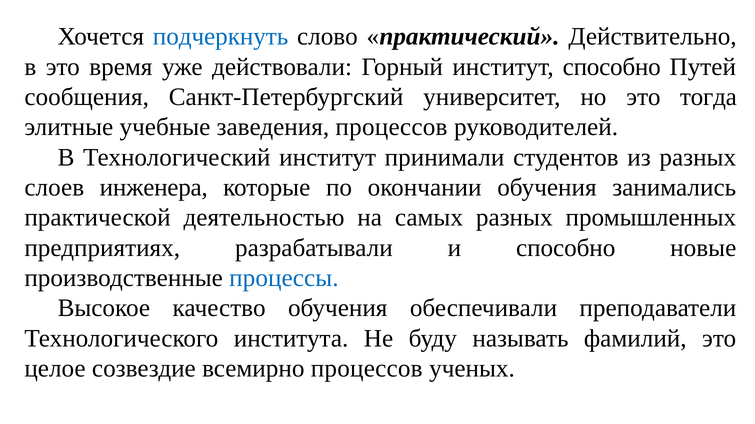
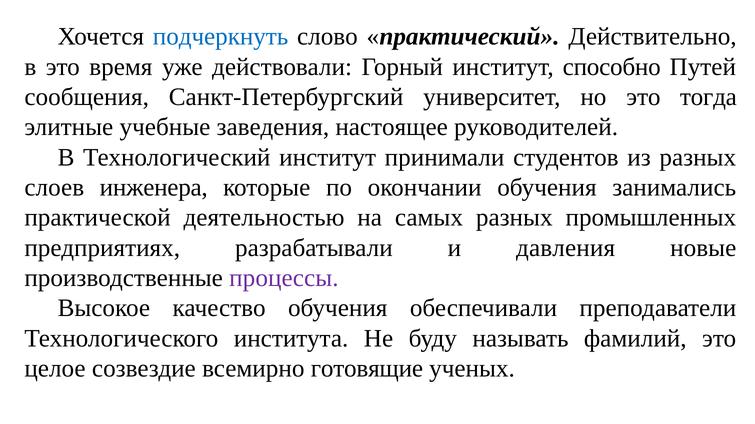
заведения процессов: процессов -> настоящее (392, 127)
и способно: способно -> давления (566, 248)
процессы colour: blue -> purple (284, 278)
всемирно процессов: процессов -> готовящие (367, 369)
